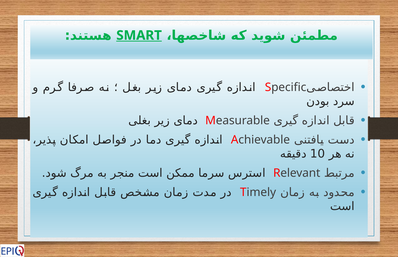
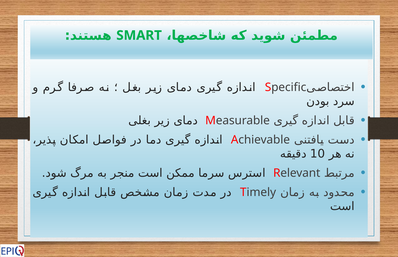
SMART underline: present -> none (139, 35)
